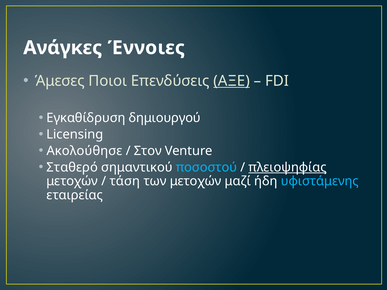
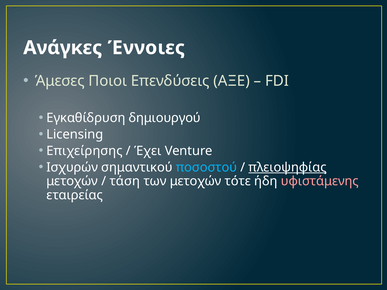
ΑΞΕ underline: present -> none (232, 81)
Ακολούθησε: Ακολούθησε -> Επιχείρησης (85, 151)
Στον: Στον -> Έχει (148, 151)
Σταθερό: Σταθερό -> Ισχυρών (72, 167)
μαζί: μαζί -> τότε (238, 181)
υφιστάμενης colour: light blue -> pink (320, 181)
